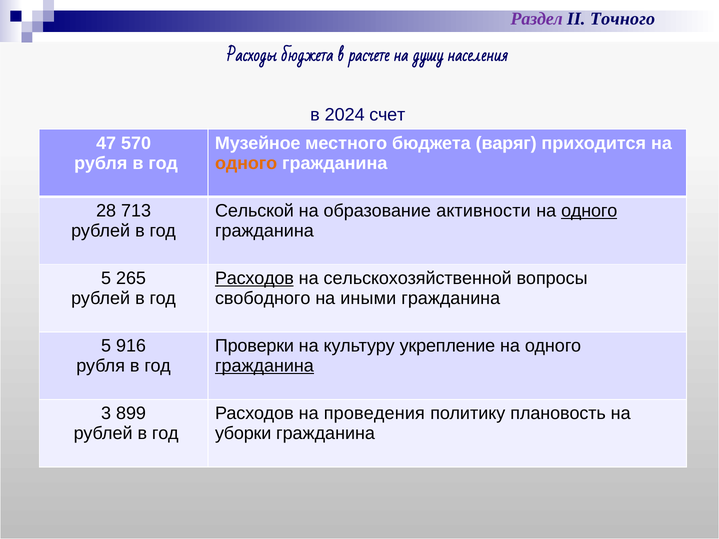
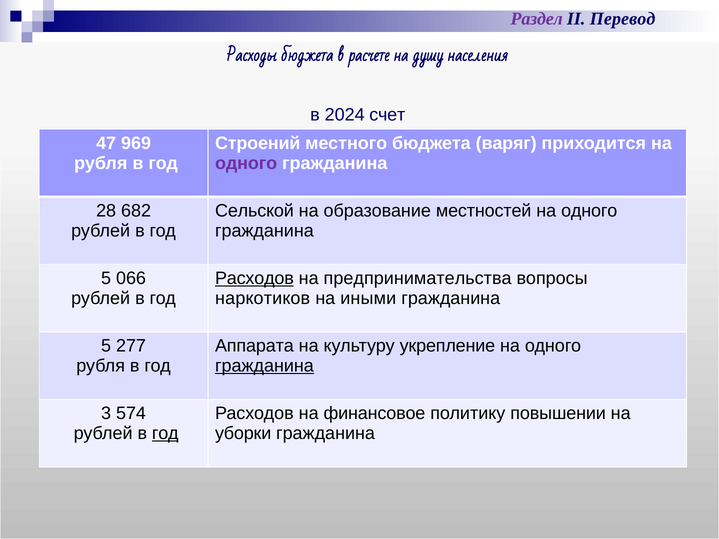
Точного: Точного -> Перевод (623, 19)
570: 570 -> 969 (136, 143)
Музейное: Музейное -> Строений (258, 143)
одного colour: orange -> purple (246, 163)
713: 713 -> 682 (136, 211)
активности: активности -> местностей (484, 211)
одного underline: present -> none (589, 211)
265: 265 -> 066 (131, 278)
сельскохозяйственной: сельскохозяйственной -> предпринимательства (418, 278)
свободного: свободного -> наркотиков (263, 298)
916: 916 -> 277 (131, 346)
Проверки: Проверки -> Аппарата (254, 346)
899: 899 -> 574 (131, 414)
проведения: проведения -> финансовое (374, 414)
плановость: плановость -> повышении (558, 414)
год underline: none -> present (165, 434)
